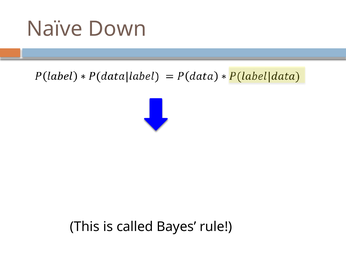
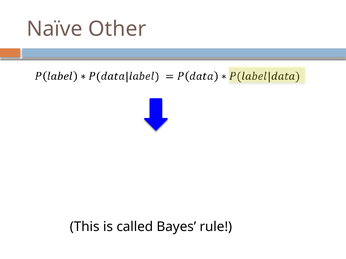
Down: Down -> Other (117, 29)
